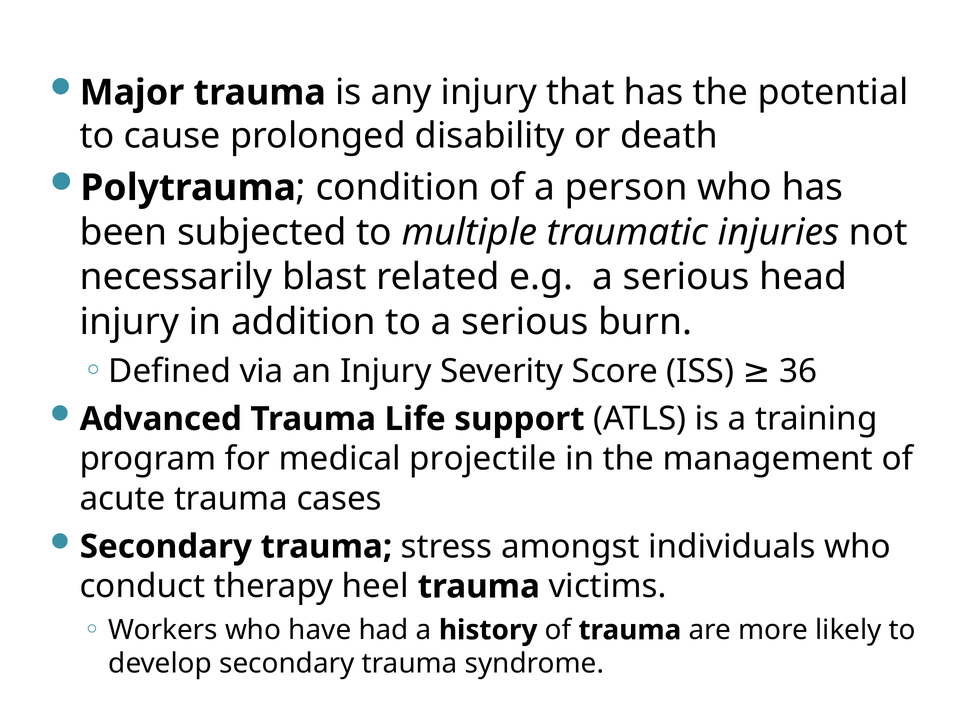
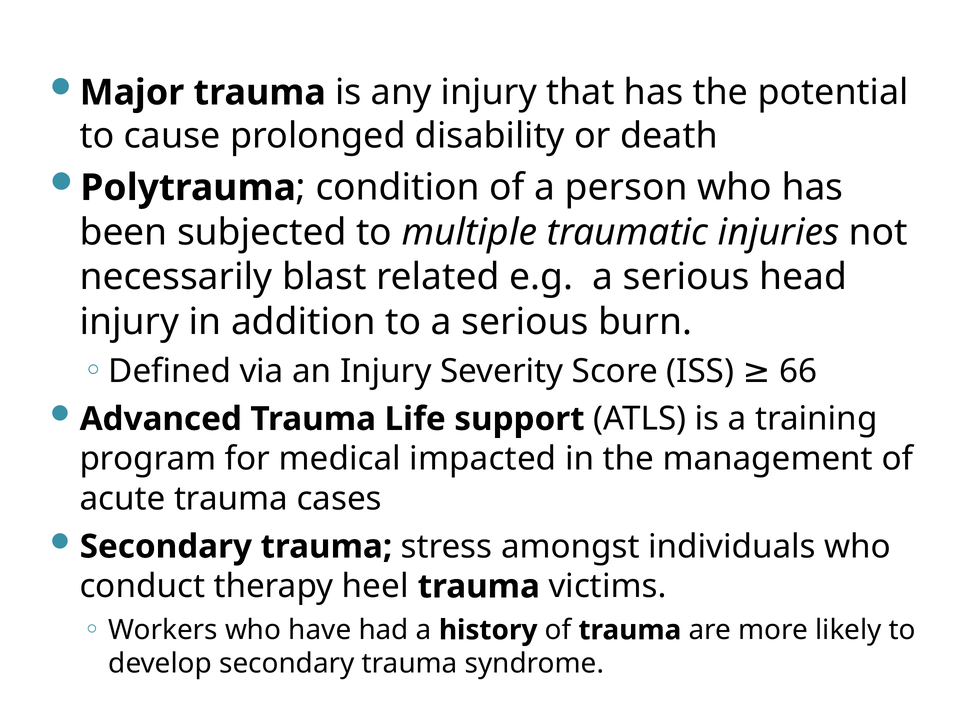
36: 36 -> 66 (798, 371)
projectile: projectile -> impacted (483, 459)
